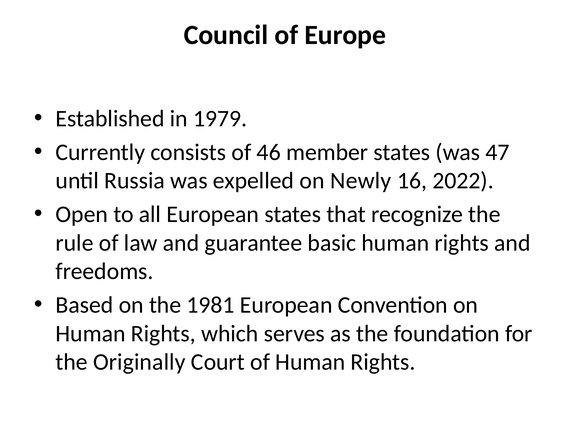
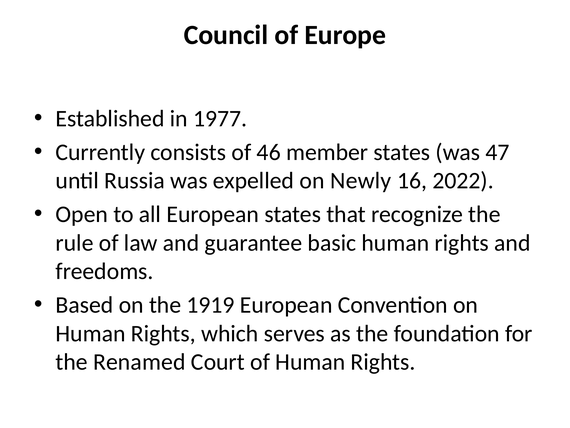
1979: 1979 -> 1977 (220, 119)
1981: 1981 -> 1919 (211, 305)
Originally: Originally -> Renamed (139, 362)
